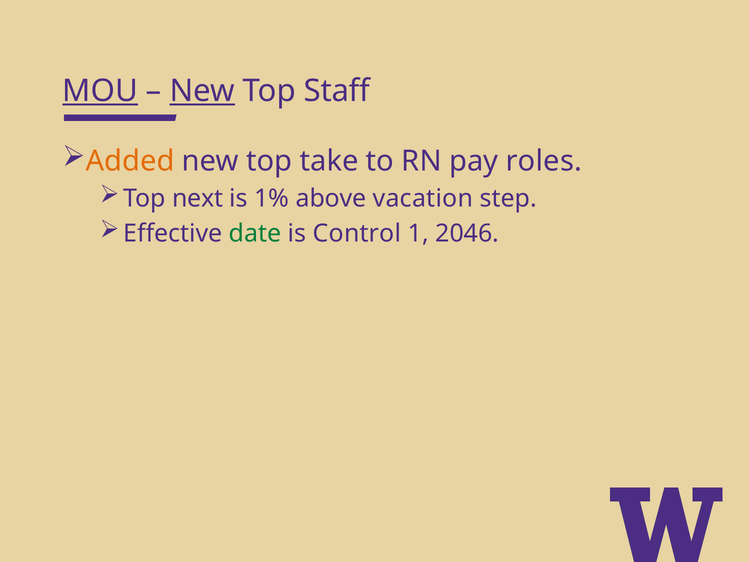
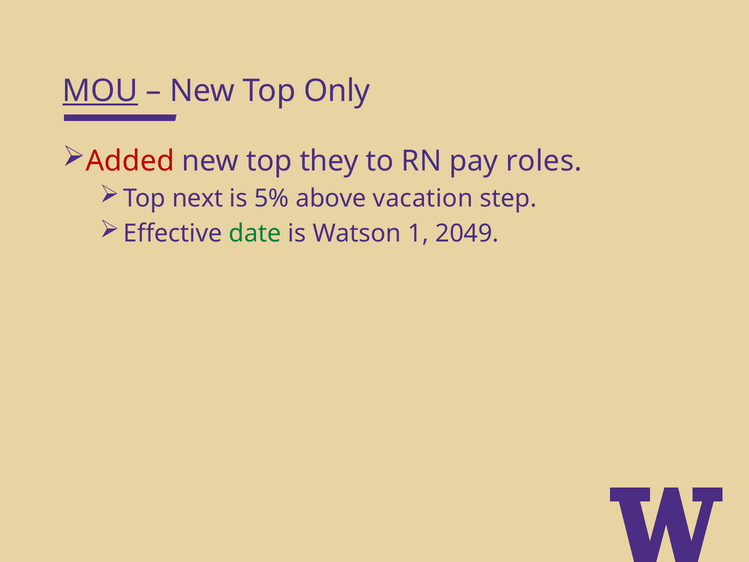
New underline: present -> none (202, 91)
Staff: Staff -> Only (337, 91)
Added colour: orange -> red (130, 161)
take: take -> they (329, 161)
1%: 1% -> 5% (272, 199)
Control: Control -> Watson (357, 234)
2046: 2046 -> 2049 (467, 234)
